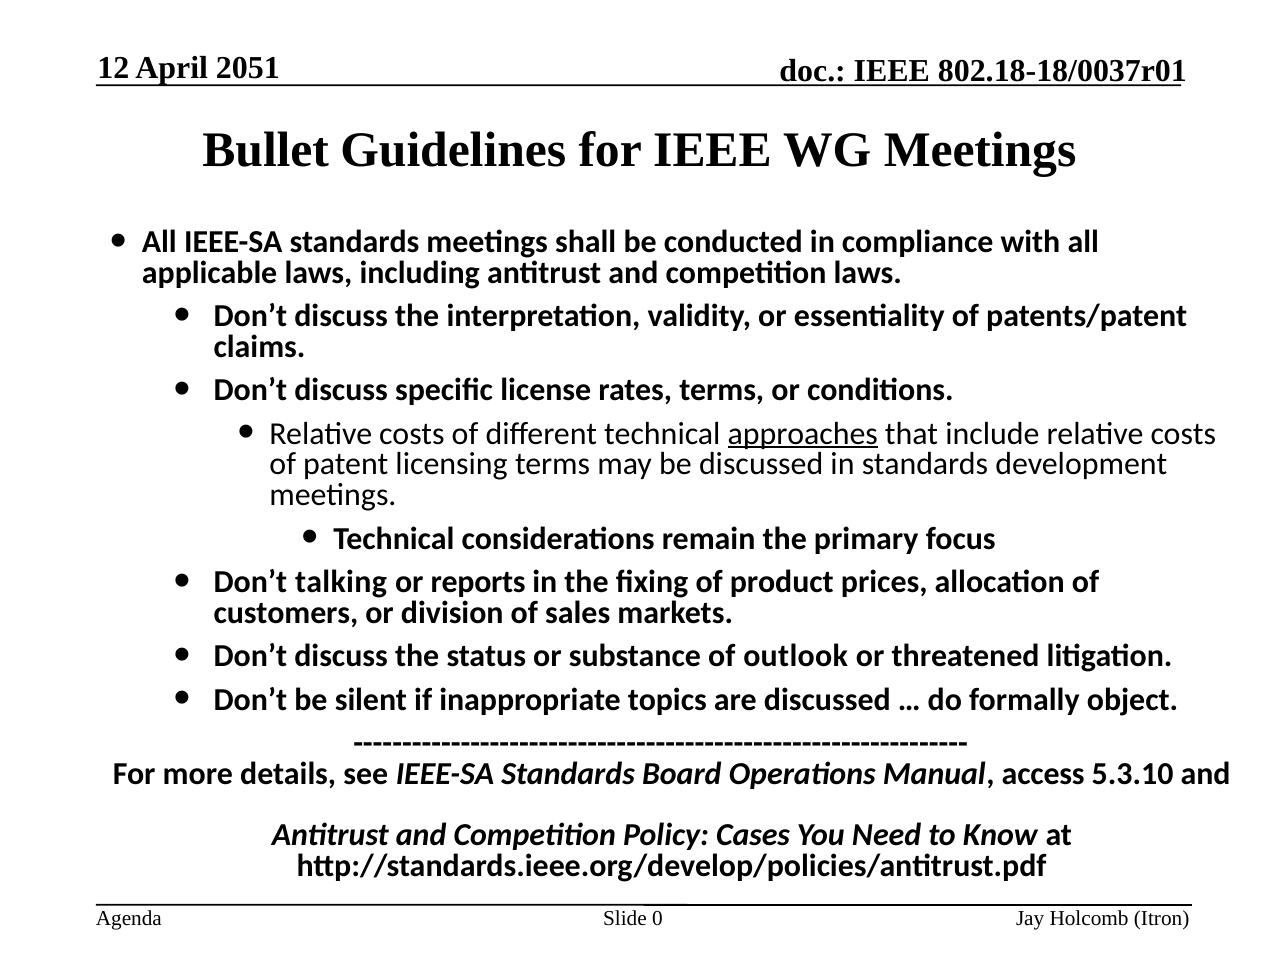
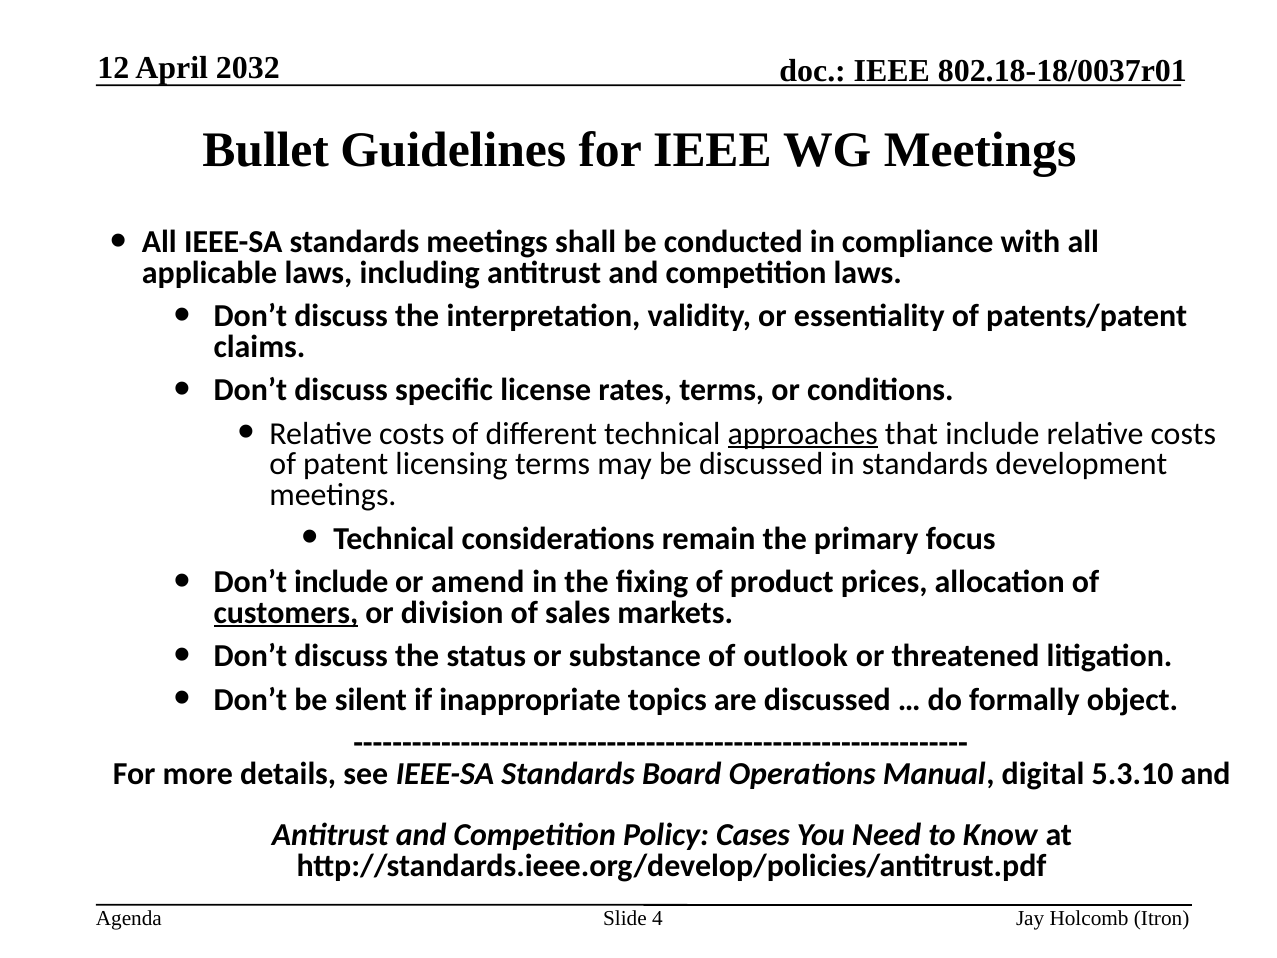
2051: 2051 -> 2032 (248, 68)
Don’t talking: talking -> include (341, 582)
reports: reports -> amend (478, 582)
customers underline: none -> present (286, 612)
access: access -> digital (1043, 773)
0: 0 -> 4 (657, 919)
